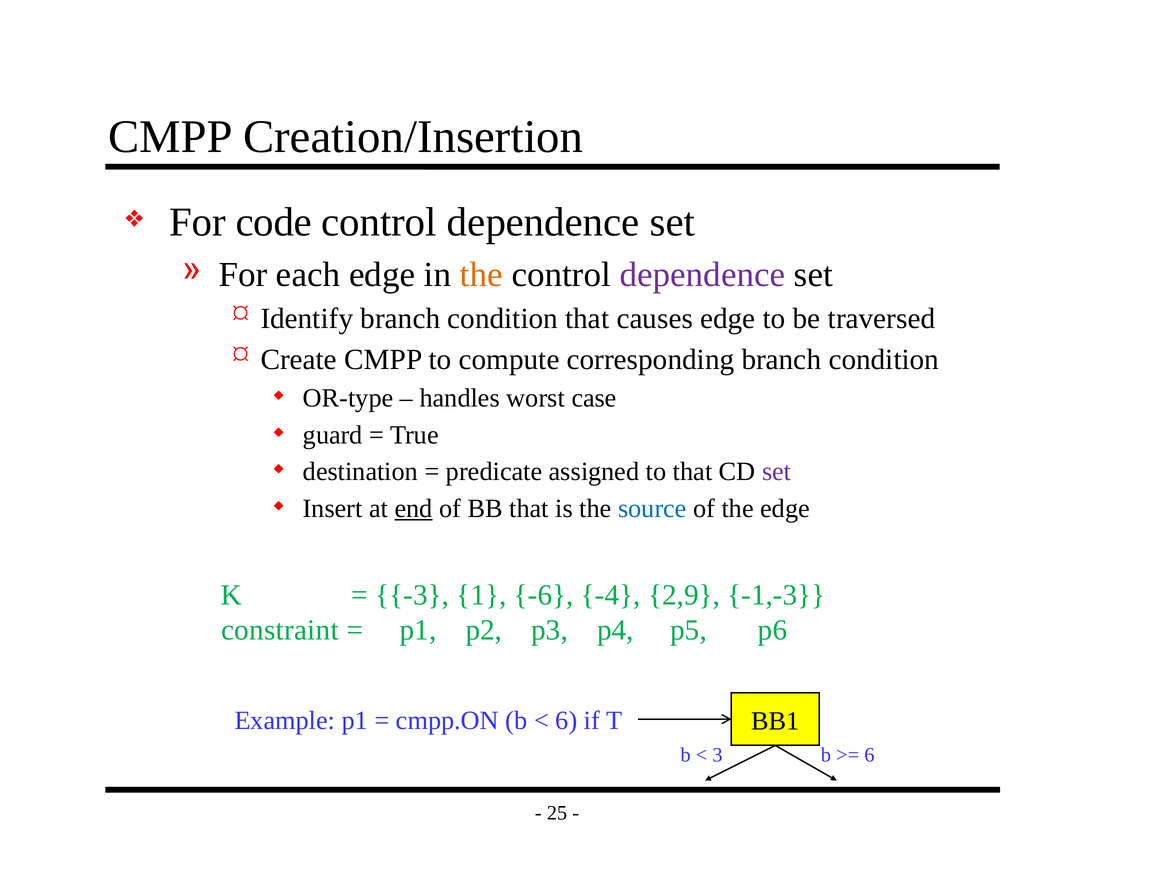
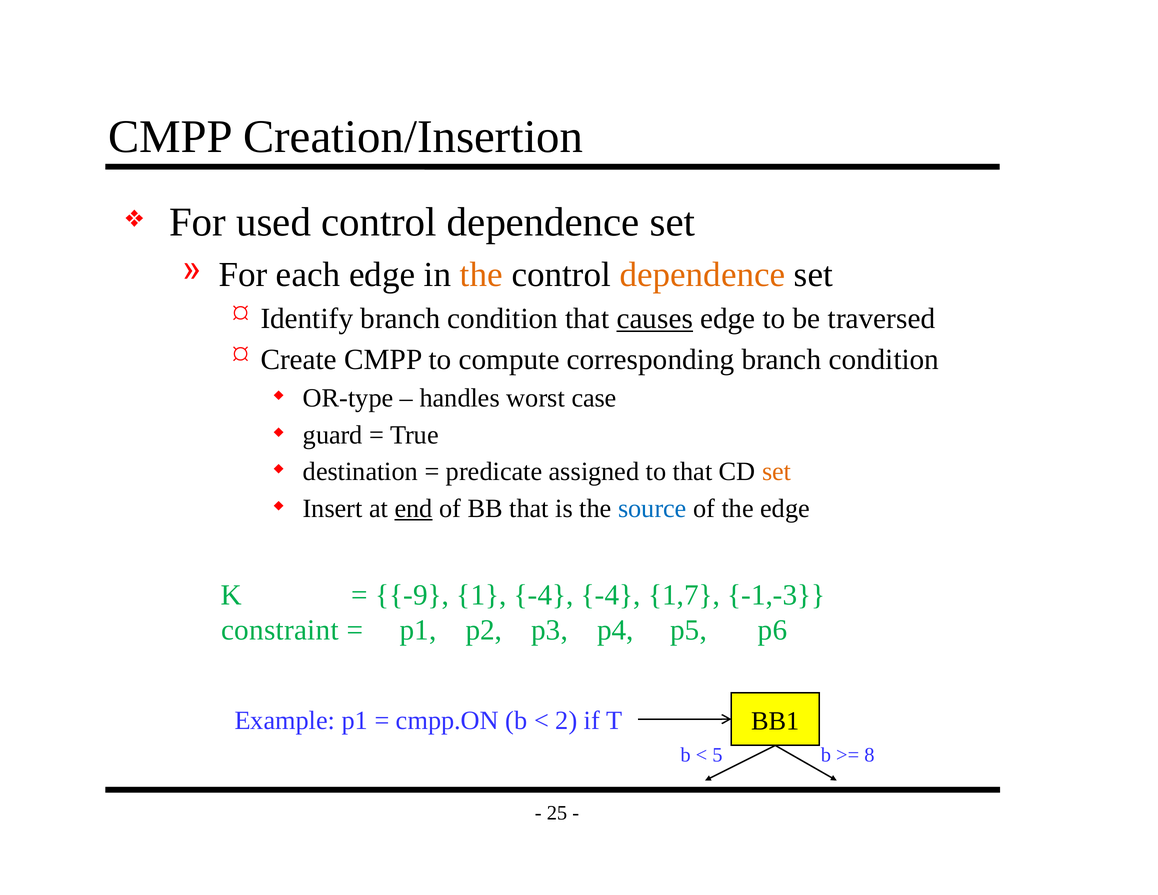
code: code -> used (274, 222)
dependence colour: purple -> orange (702, 275)
causes underline: none -> present (655, 319)
set colour: purple -> orange (777, 472)
-3: -3 -> -9 (412, 595)
1 -6: -6 -> -4 (544, 595)
2,9: 2,9 -> 1,7 (684, 595)
6: 6 -> 2 (566, 721)
3: 3 -> 5 (717, 755)
6: 6 -> 8 (869, 755)
